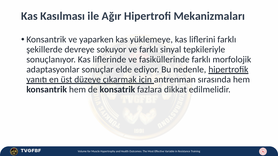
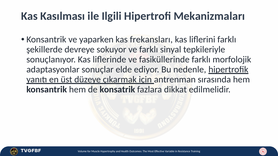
Ağır: Ağır -> Ilgili (112, 16)
yüklemeye: yüklemeye -> frekansları (151, 40)
